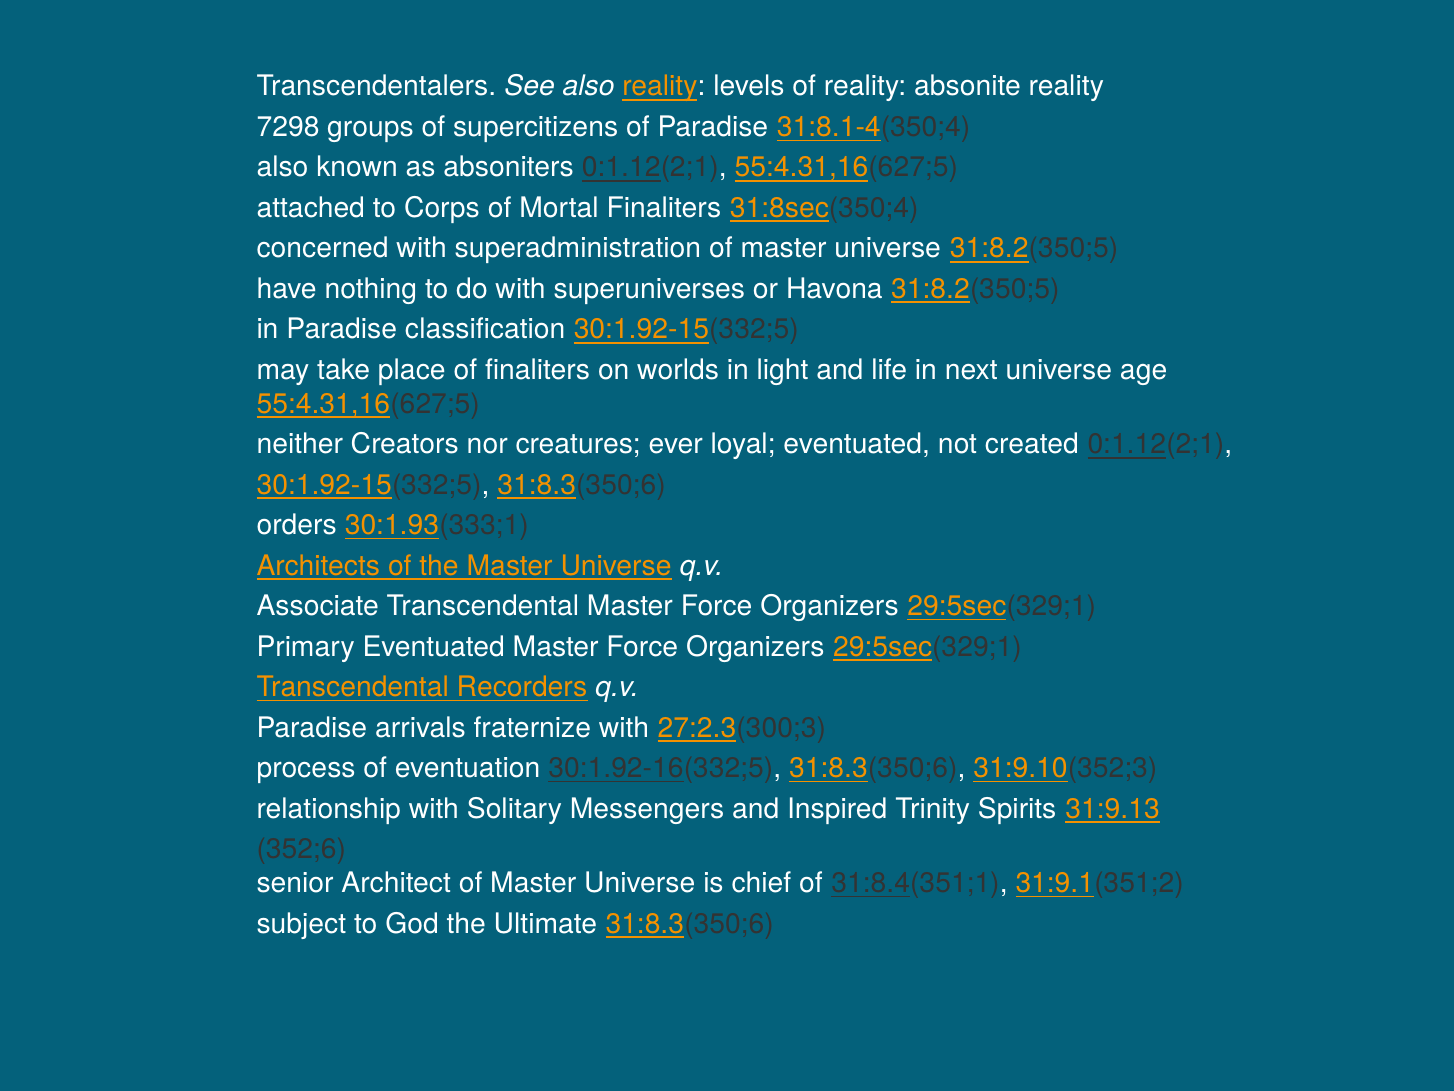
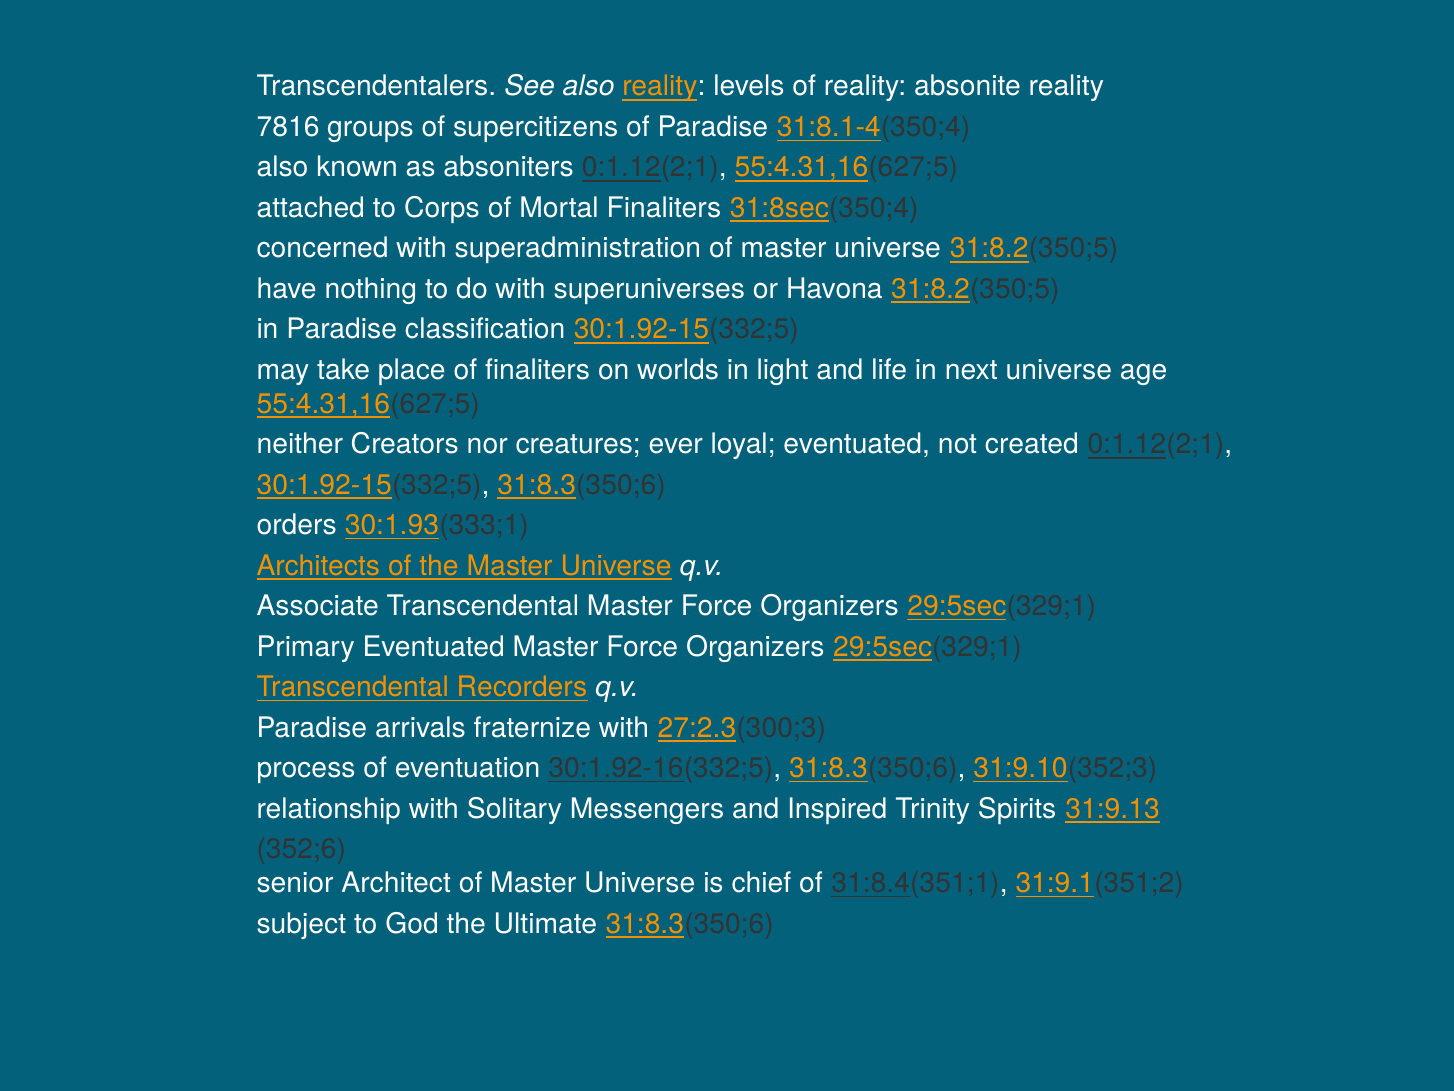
7298: 7298 -> 7816 (288, 127)
